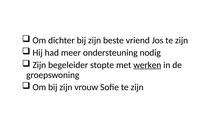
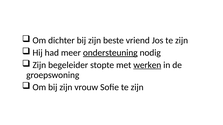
ondersteuning underline: none -> present (110, 53)
